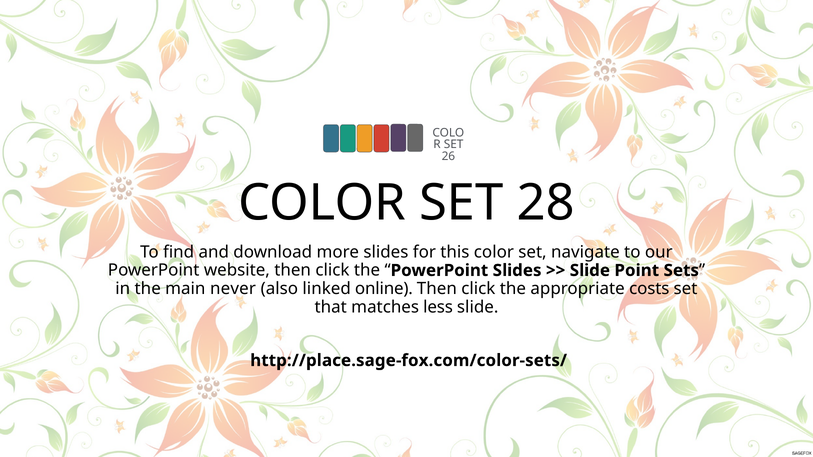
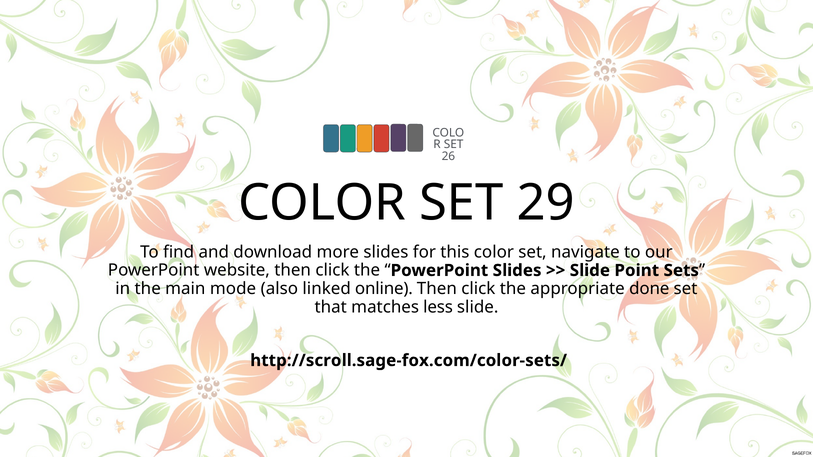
28: 28 -> 29 (546, 203)
never: never -> mode (233, 289)
costs: costs -> done (649, 289)
http://place.sage-fox.com/color-sets/: http://place.sage-fox.com/color-sets/ -> http://scroll.sage-fox.com/color-sets/ (409, 361)
